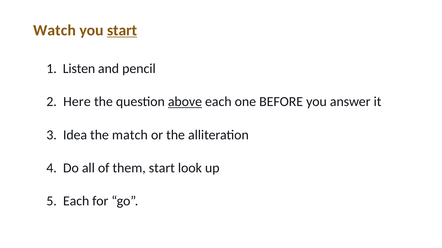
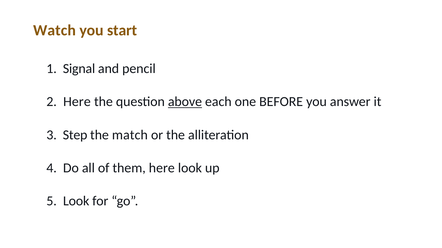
start underline: present -> none (122, 30)
Listen: Listen -> Signal (79, 69)
Idea: Idea -> Step (75, 135)
them start: start -> here (162, 168)
5 Each: Each -> Look (76, 201)
